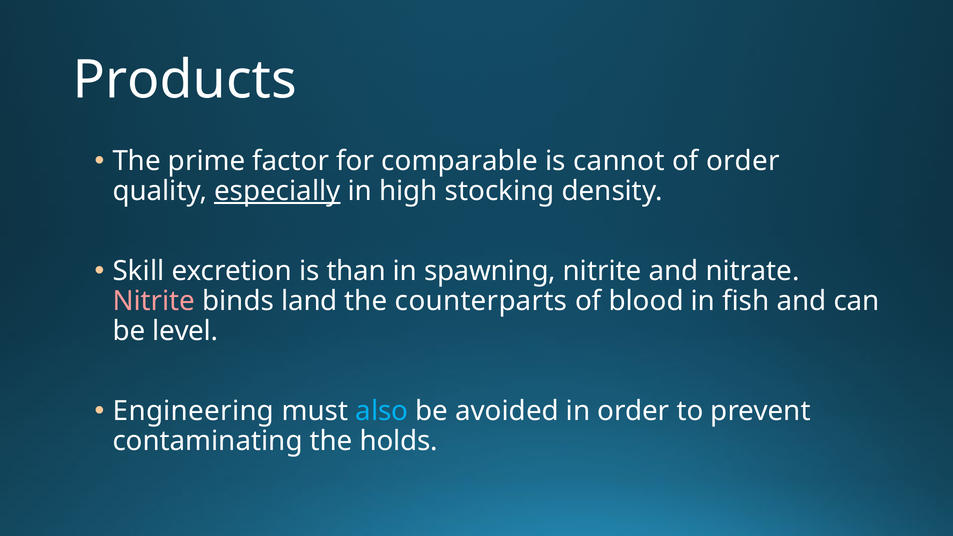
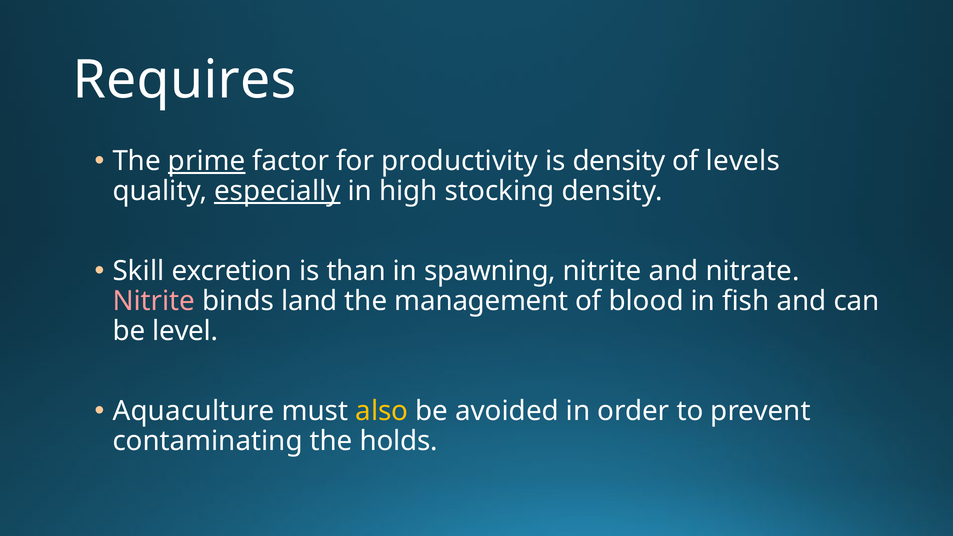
Products: Products -> Requires (185, 80)
prime underline: none -> present (207, 161)
comparable: comparable -> productivity (460, 161)
is cannot: cannot -> density (619, 161)
of order: order -> levels (743, 161)
counterparts: counterparts -> management (481, 301)
Engineering: Engineering -> Aquaculture (194, 411)
also colour: light blue -> yellow (382, 411)
